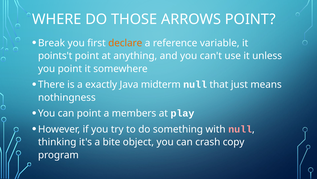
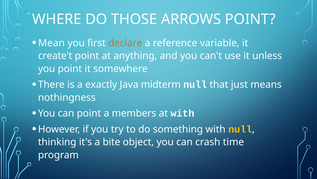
Break: Break -> Mean (51, 43)
points't: points't -> create't (55, 56)
at play: play -> with (182, 113)
null colour: pink -> yellow (240, 129)
copy: copy -> time (233, 142)
